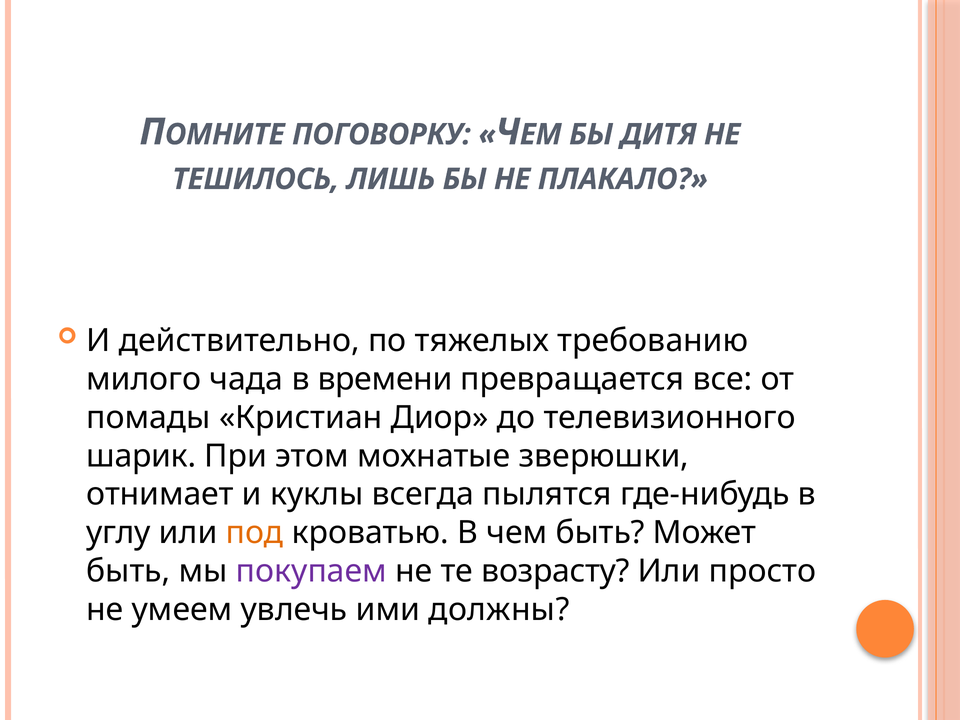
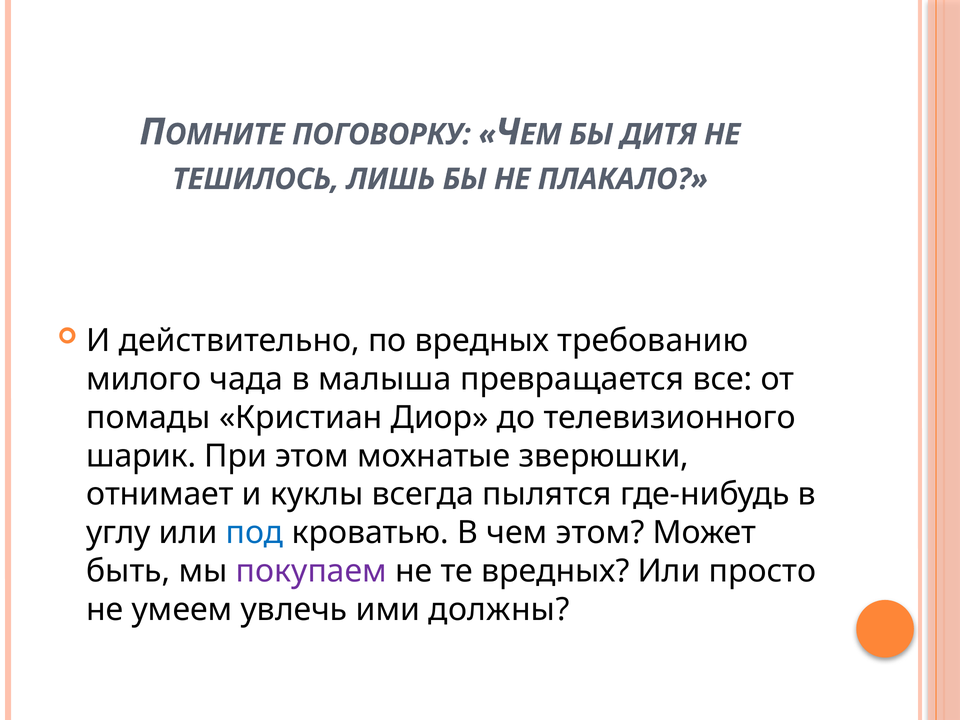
по тяжелых: тяжелых -> вредных (482, 341)
времени: времени -> малыша (385, 379)
под colour: orange -> blue (255, 533)
чем быть: быть -> этом (600, 533)
те возрасту: возрасту -> вредных (555, 571)
